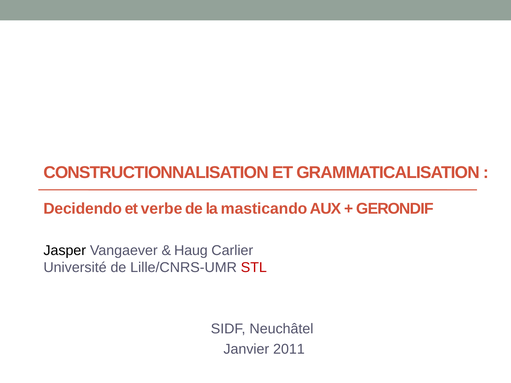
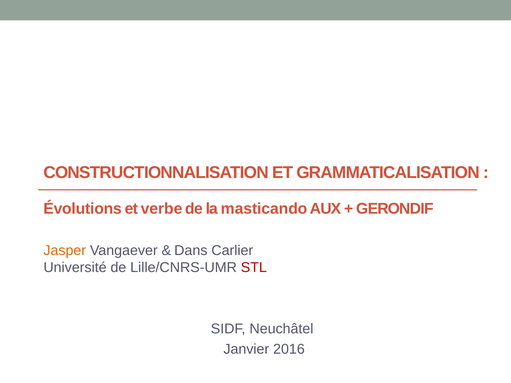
Decidendo: Decidendo -> Évolutions (83, 209)
Jasper colour: black -> orange (65, 251)
Haug: Haug -> Dans (191, 251)
2011: 2011 -> 2016 (289, 349)
